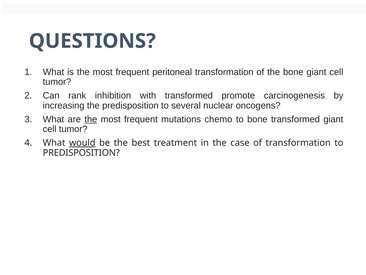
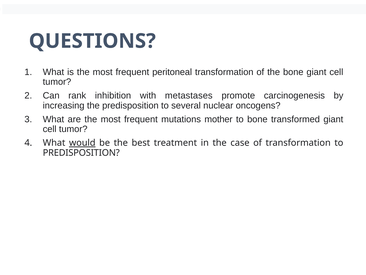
with transformed: transformed -> metastases (189, 95)
the underline: present -> none (91, 119)
chemo: chemo -> mother (219, 119)
